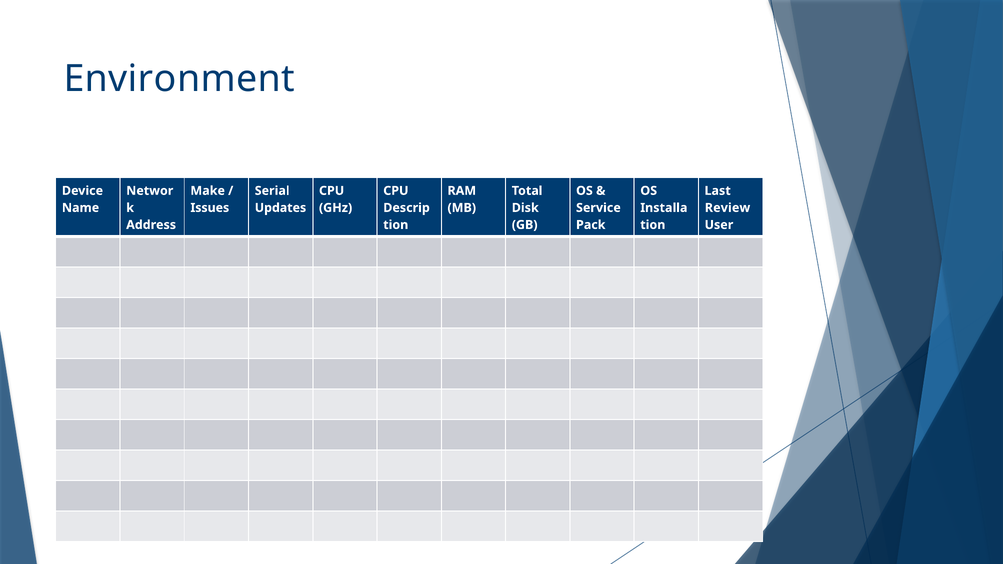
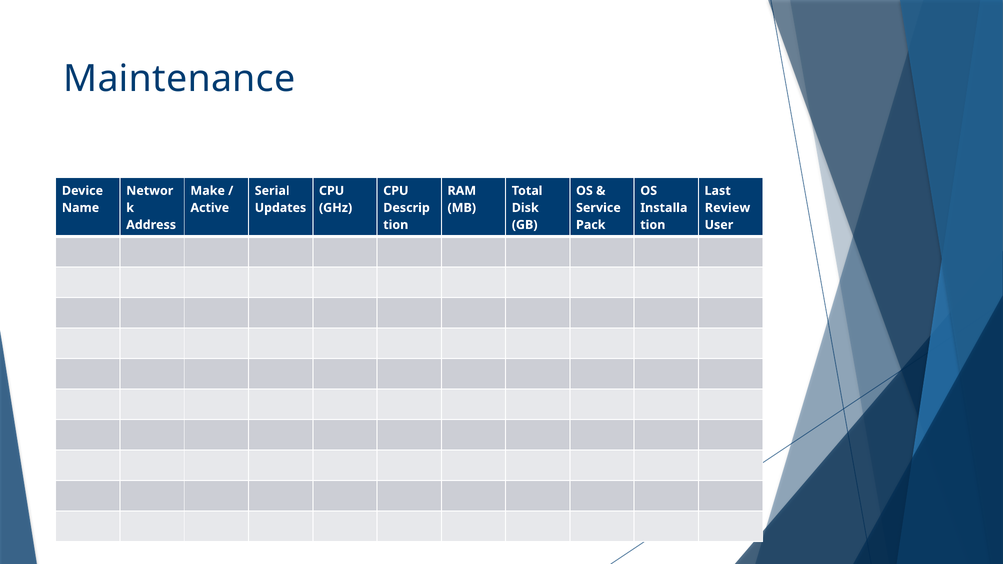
Environment: Environment -> Maintenance (179, 79)
Issues: Issues -> Active (210, 208)
